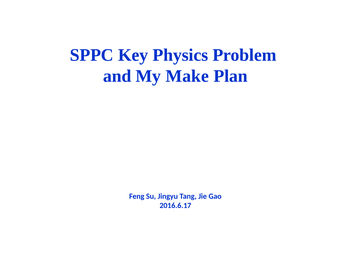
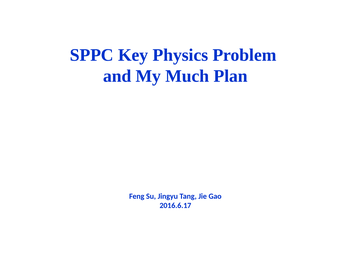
Make: Make -> Much (187, 76)
